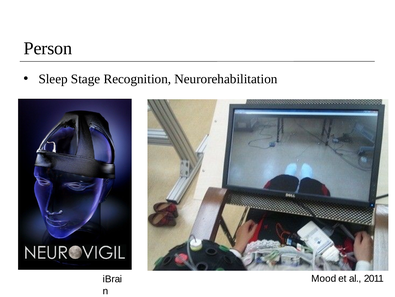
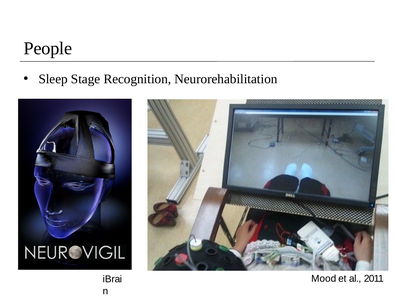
Person: Person -> People (48, 48)
